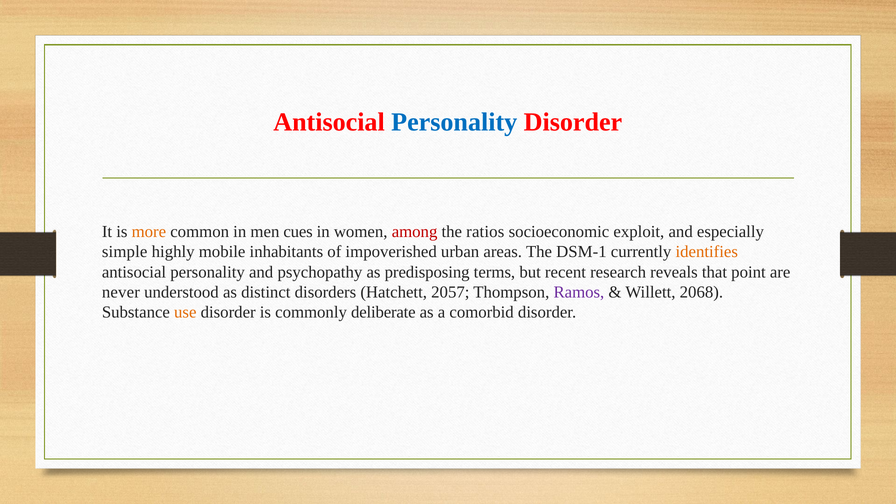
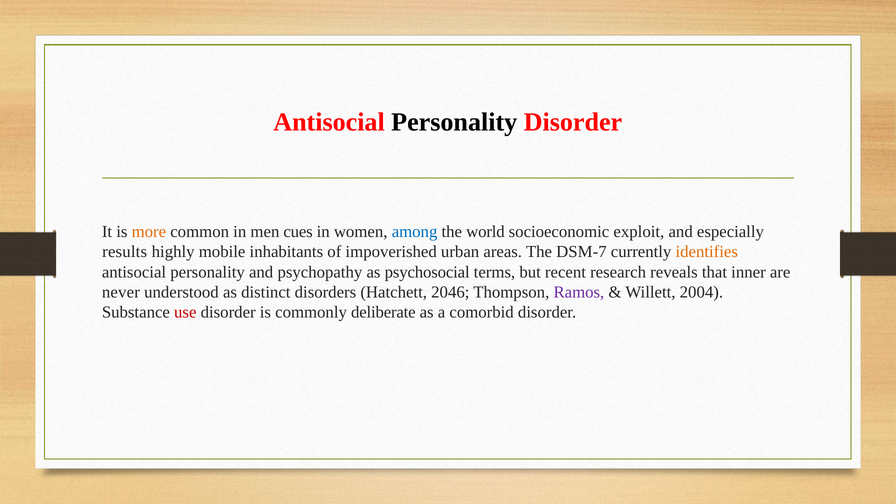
Personality colour: blue -> black (454, 122)
among colour: red -> blue (415, 232)
ratios: ratios -> world (485, 232)
simple: simple -> results (125, 252)
DSM-1: DSM-1 -> DSM-7 (581, 252)
predisposing: predisposing -> psychosocial (427, 272)
point: point -> inner (748, 272)
2057: 2057 -> 2046 (450, 292)
2068: 2068 -> 2004 (701, 292)
use colour: orange -> red (185, 312)
